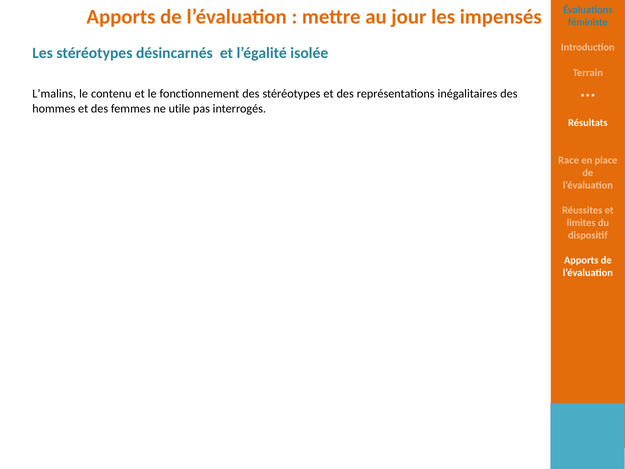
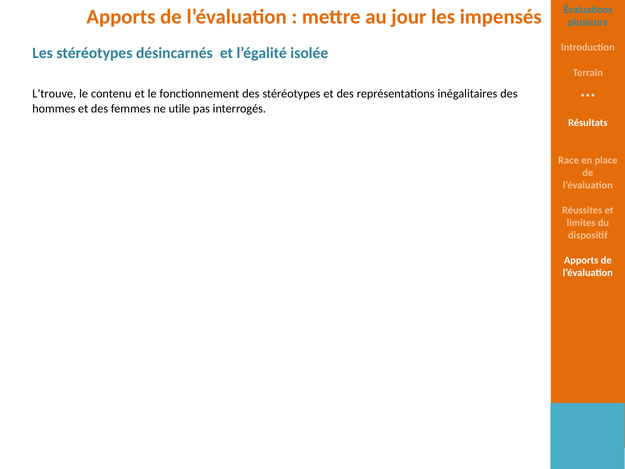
féministe: féministe -> plusieurs (588, 23)
L’malins: L’malins -> L’trouve (54, 94)
